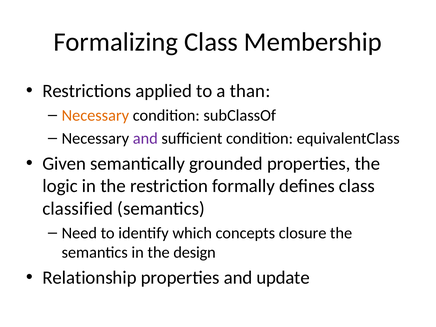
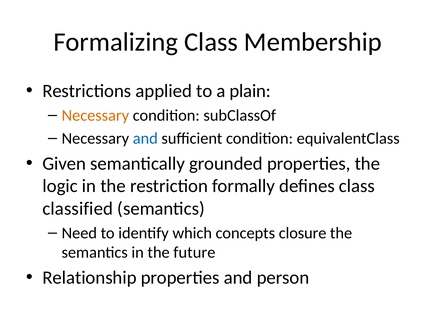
than: than -> plain (250, 91)
and colour: purple -> blue (145, 138)
design: design -> future (194, 253)
update: update -> person (283, 278)
